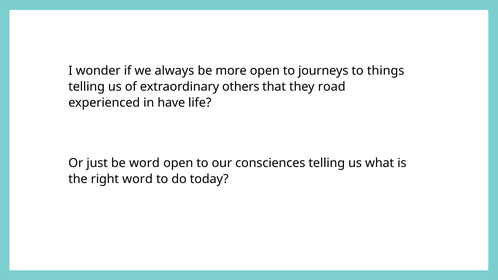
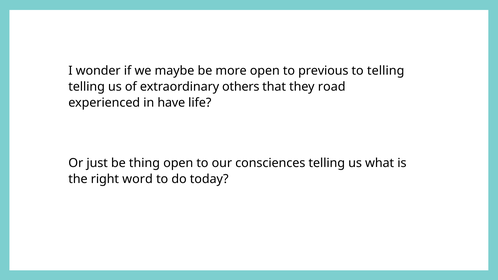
always: always -> maybe (174, 71)
journeys: journeys -> previous (323, 71)
to things: things -> telling (386, 71)
be word: word -> thing (144, 163)
